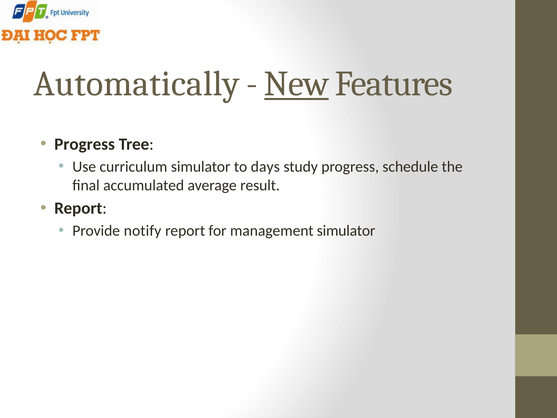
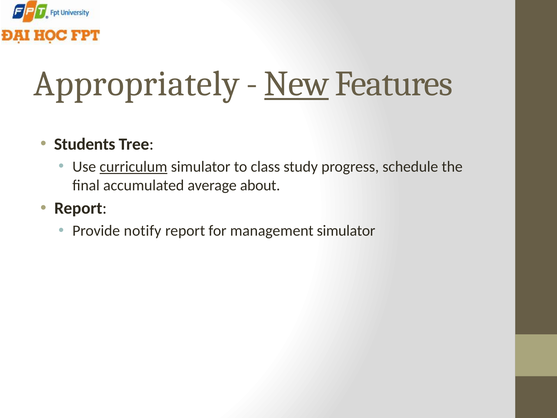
Automatically: Automatically -> Appropriately (137, 84)
Progress: Progress -> Students (85, 144)
curriculum underline: none -> present (133, 167)
days: days -> class (265, 167)
result: result -> about (260, 185)
